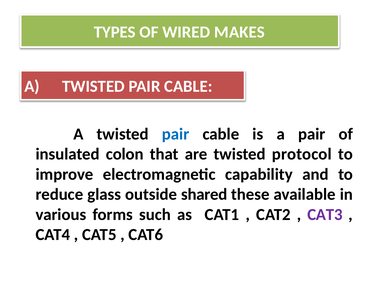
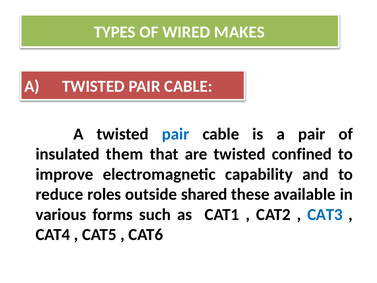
colon: colon -> them (125, 154)
protocol: protocol -> confined (302, 154)
glass: glass -> roles (104, 194)
CAT3 colour: purple -> blue (325, 214)
